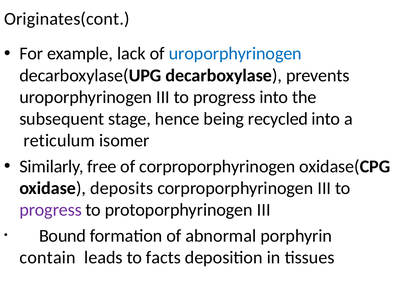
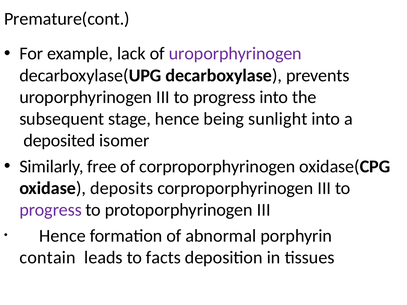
Originates(cont: Originates(cont -> Premature(cont (67, 19)
uroporphyrinogen colour: blue -> purple (235, 54)
recycled: recycled -> sunlight (278, 119)
reticulum: reticulum -> deposited (59, 141)
Bound: Bound -> Hence (62, 236)
